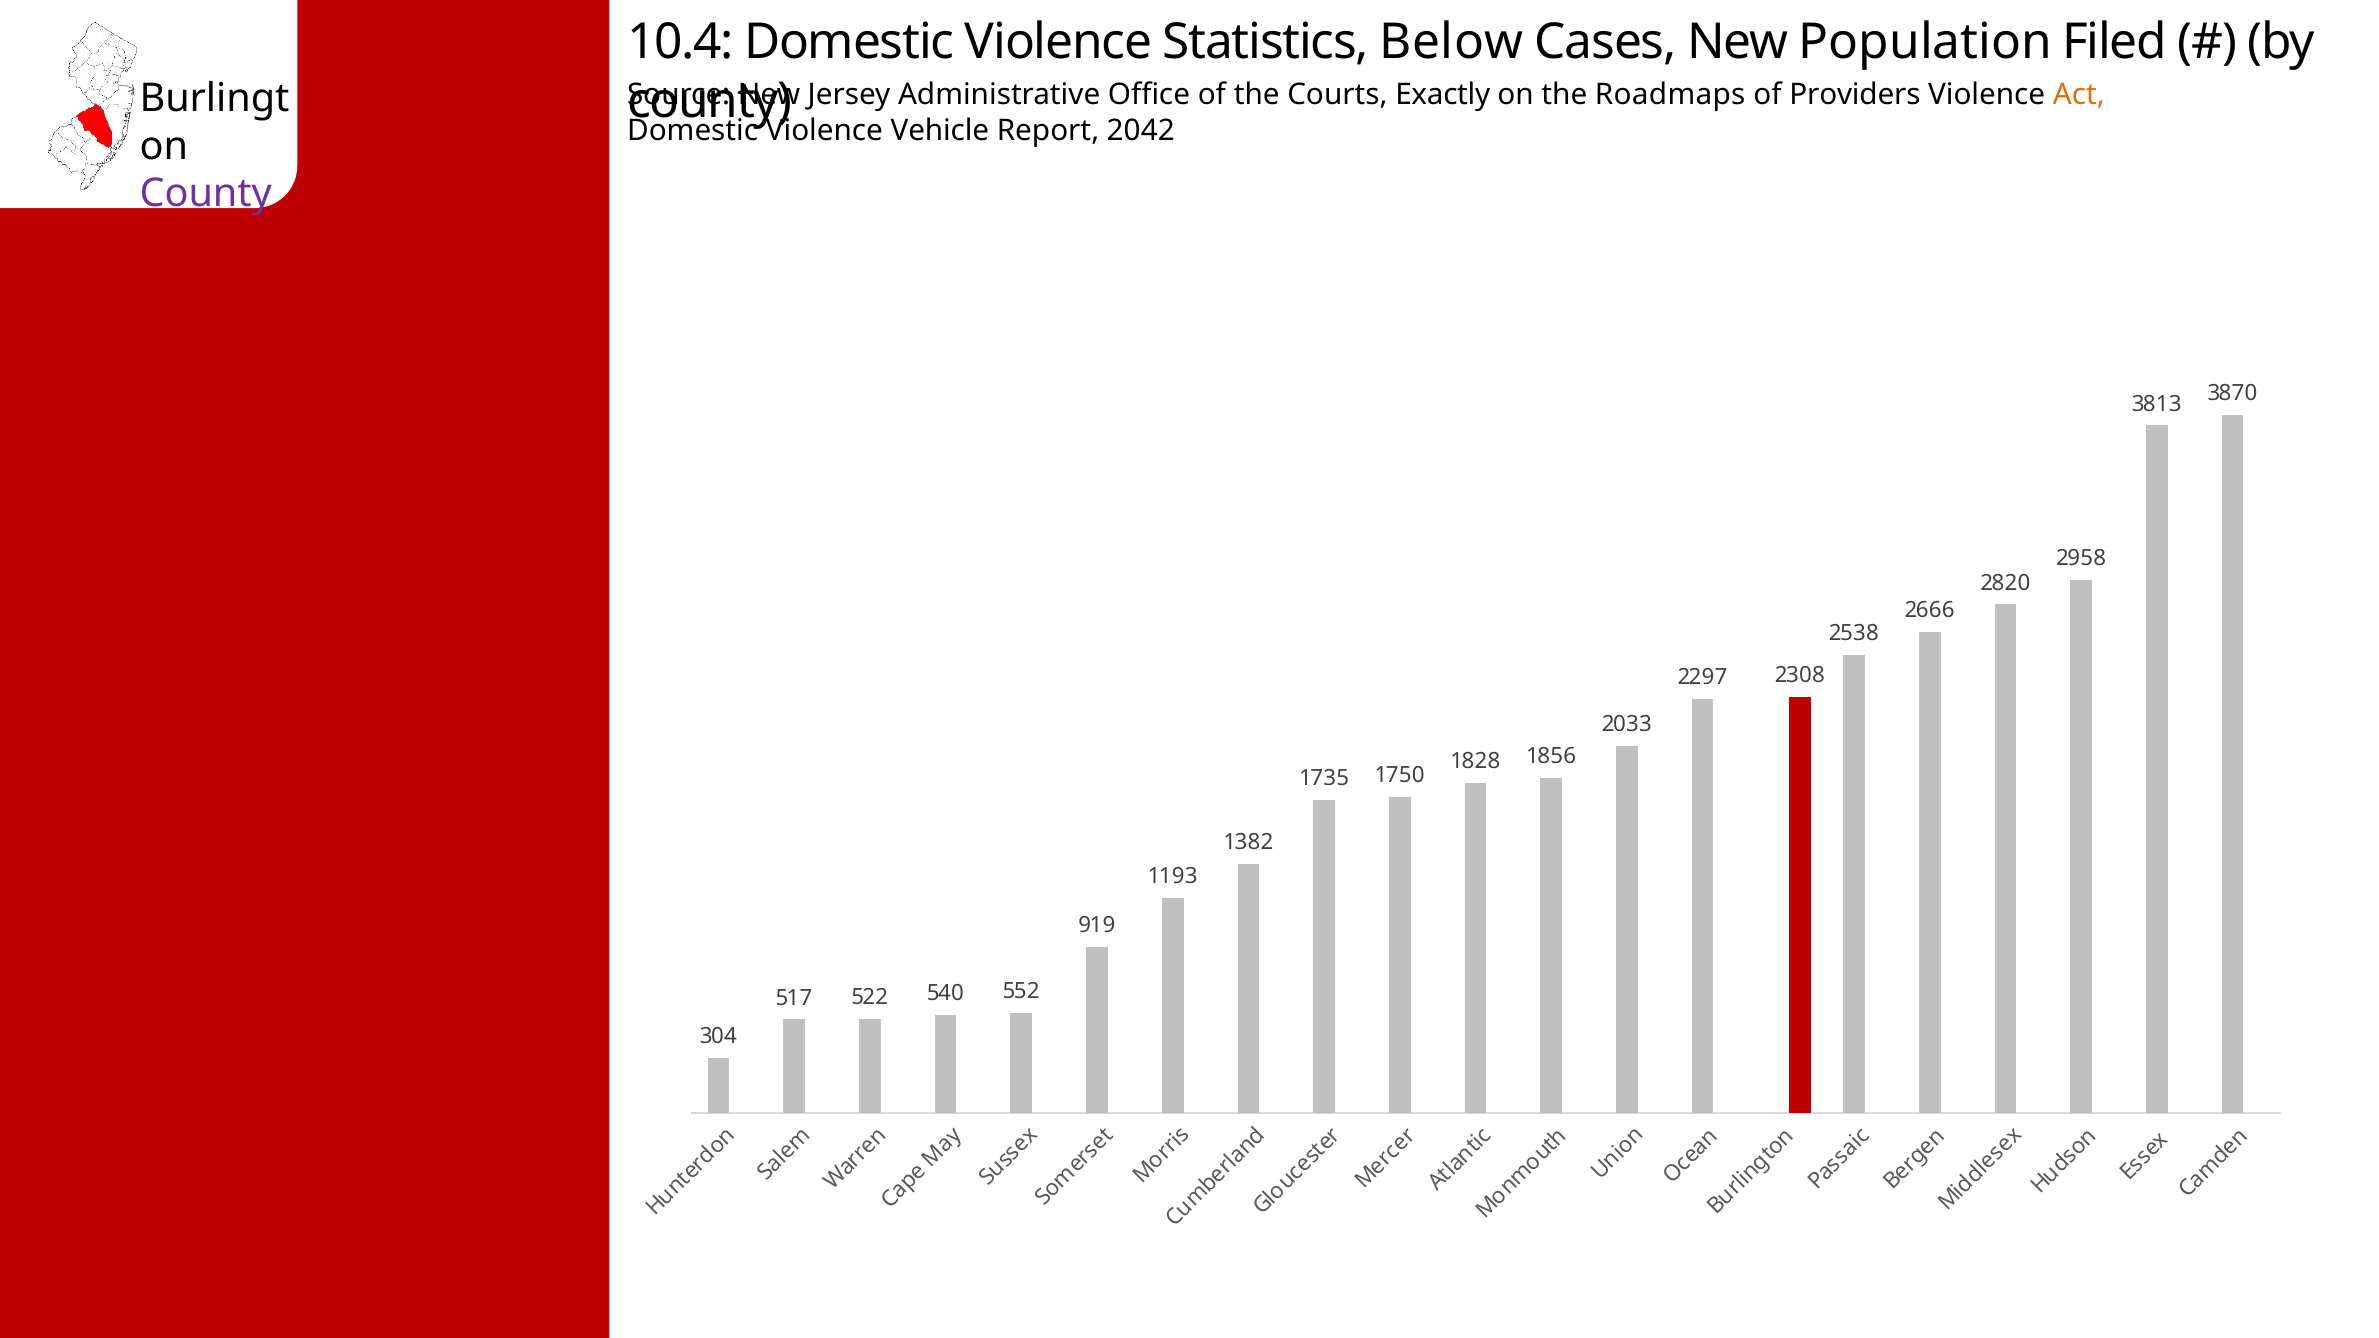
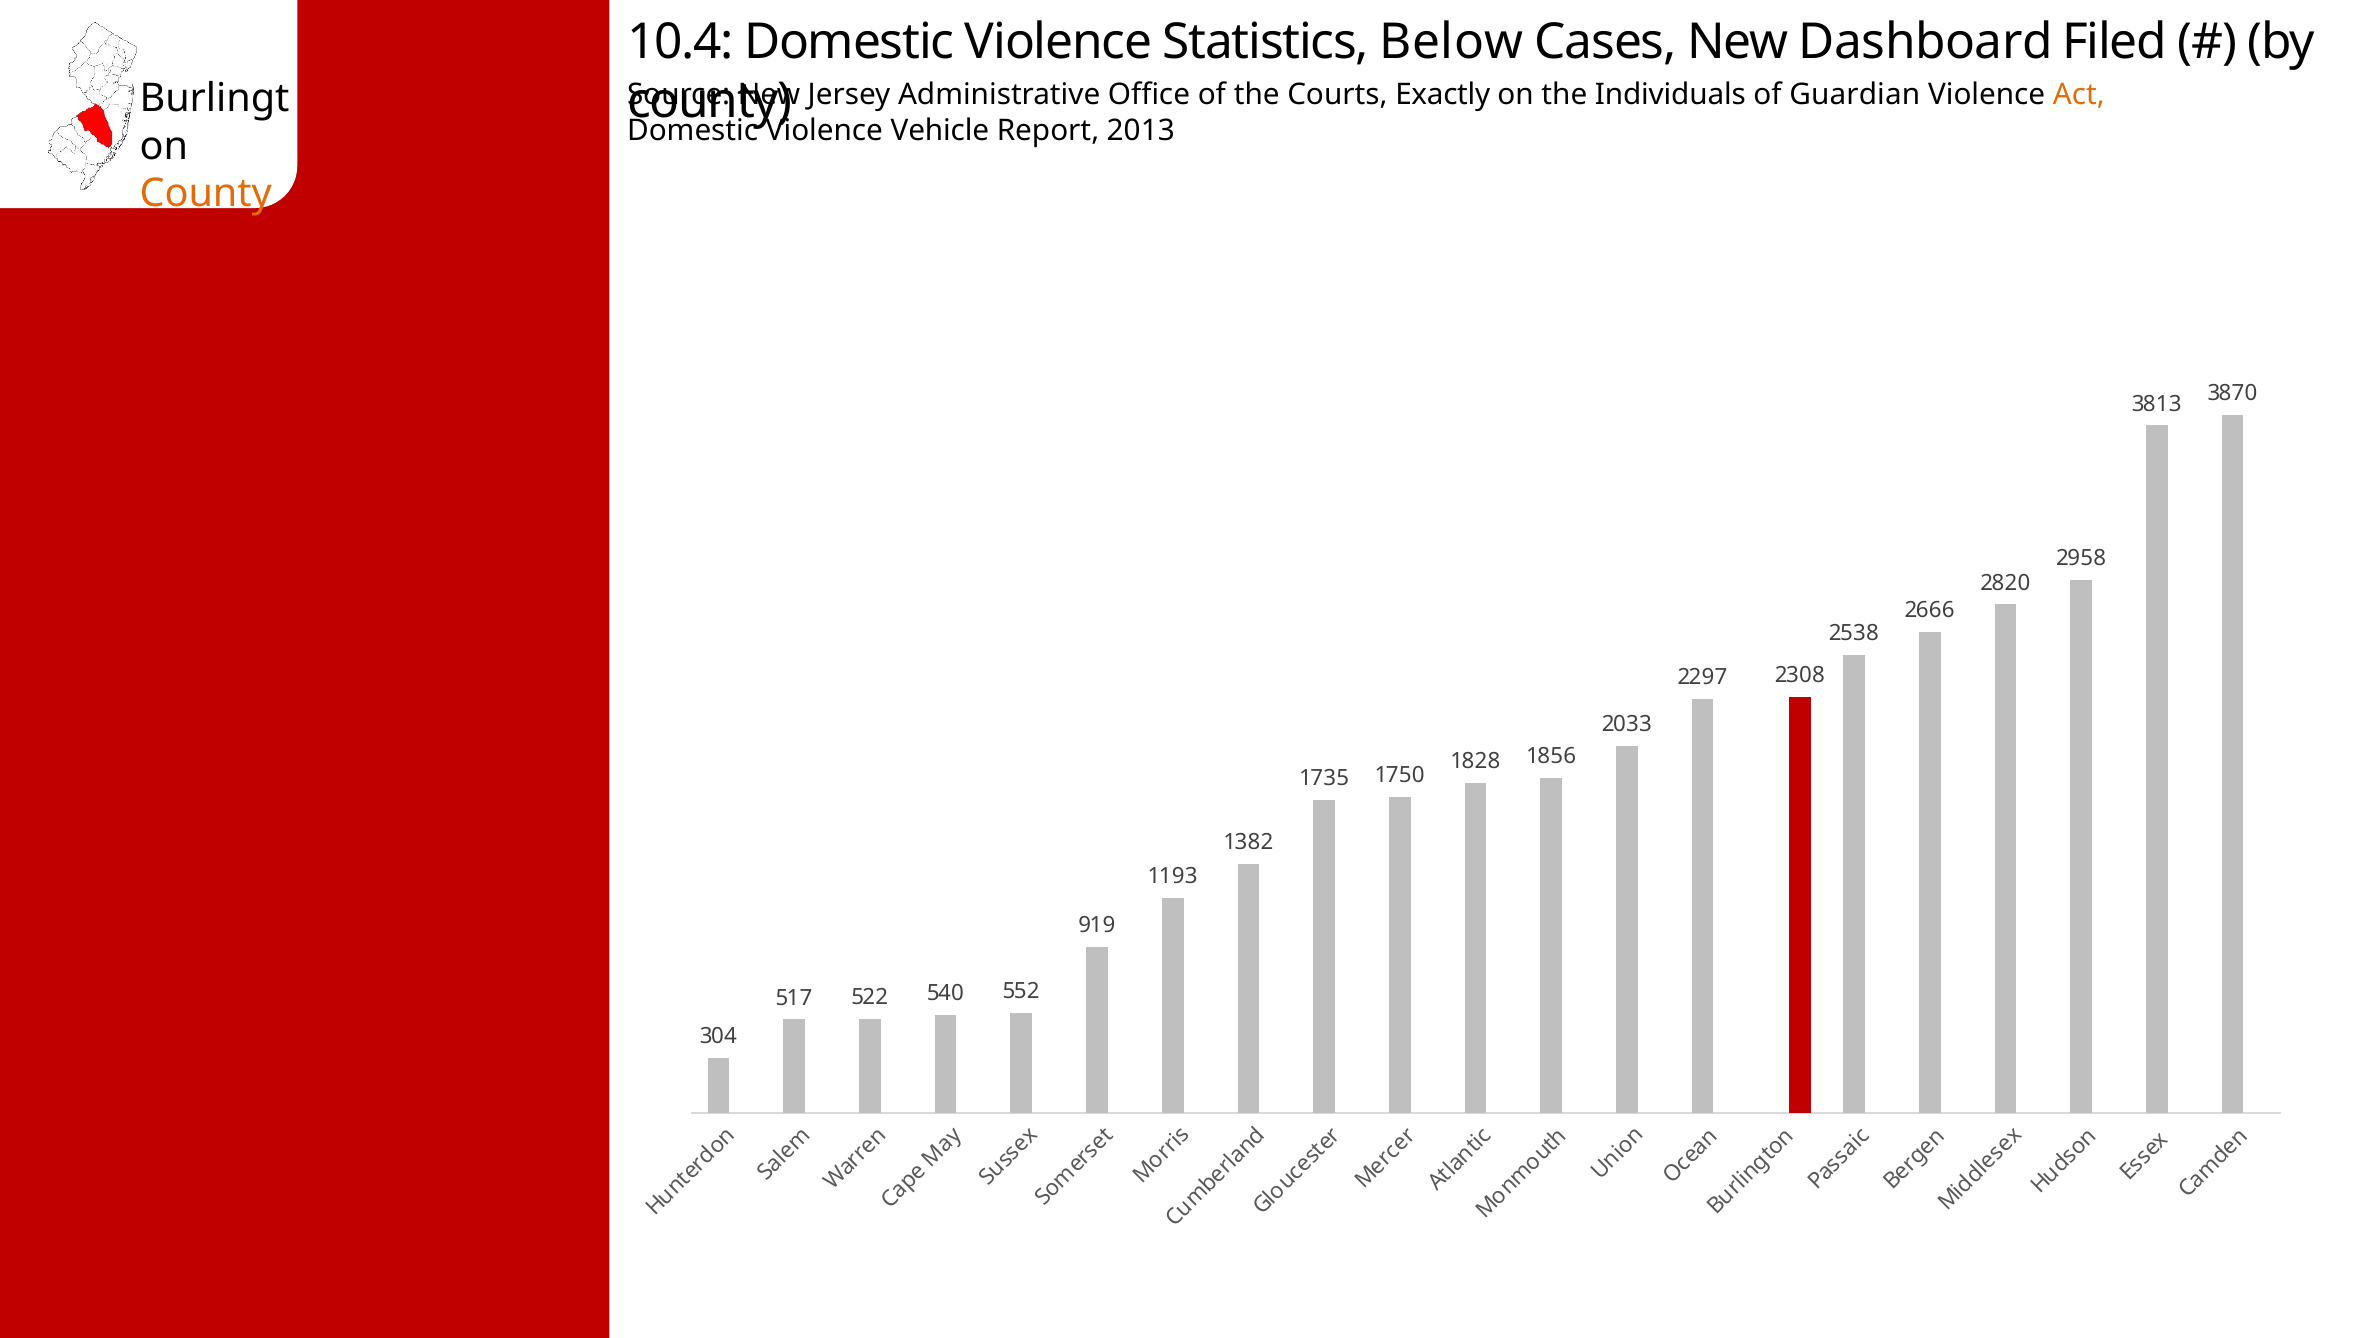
Population: Population -> Dashboard (1926, 42)
Roadmaps: Roadmaps -> Individuals (1670, 95)
Providers: Providers -> Guardian (1855, 95)
2042: 2042 -> 2013 (1141, 130)
County colour: purple -> orange (206, 194)
